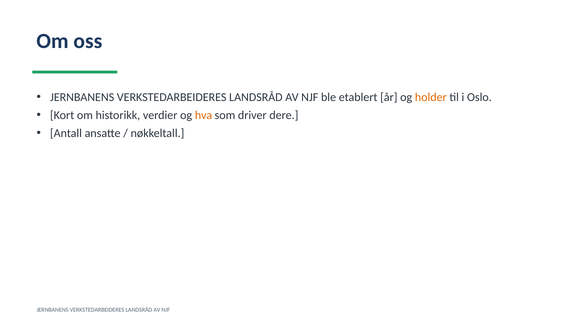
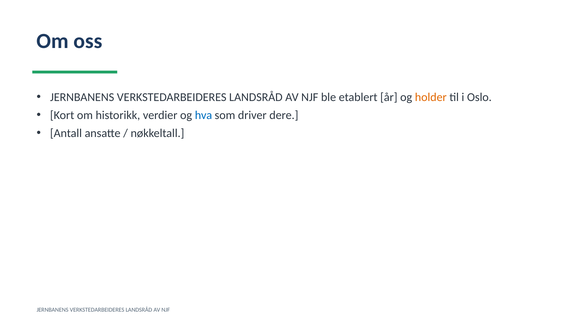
hva colour: orange -> blue (203, 115)
